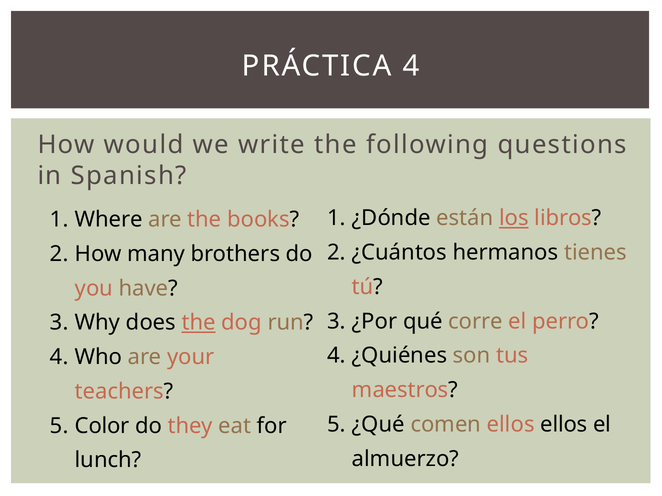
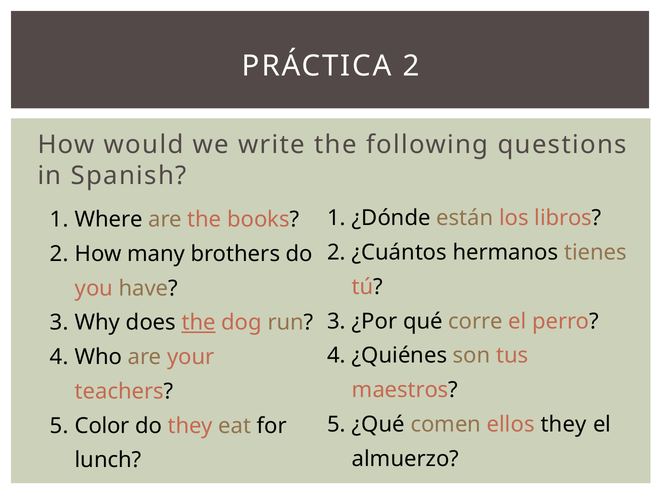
PRÁCTICA 4: 4 -> 2 (411, 66)
los underline: present -> none (514, 218)
ellos ellos: ellos -> they (564, 425)
